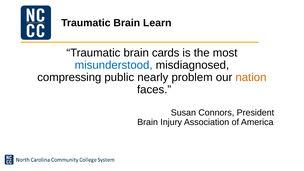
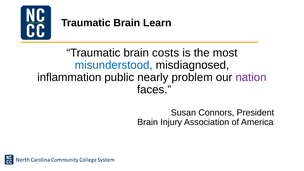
cards: cards -> costs (166, 53)
compressing: compressing -> inflammation (69, 77)
nation colour: orange -> purple (251, 77)
